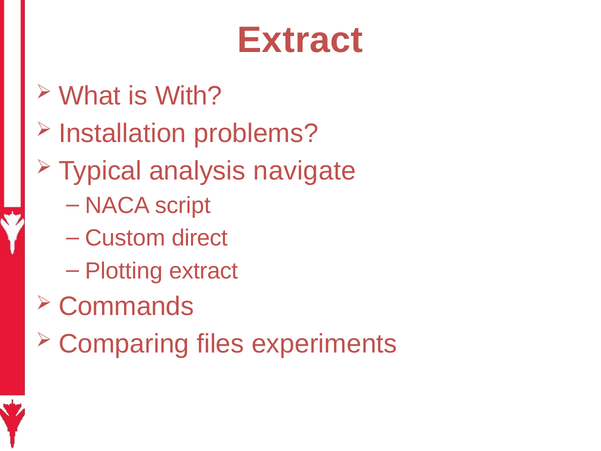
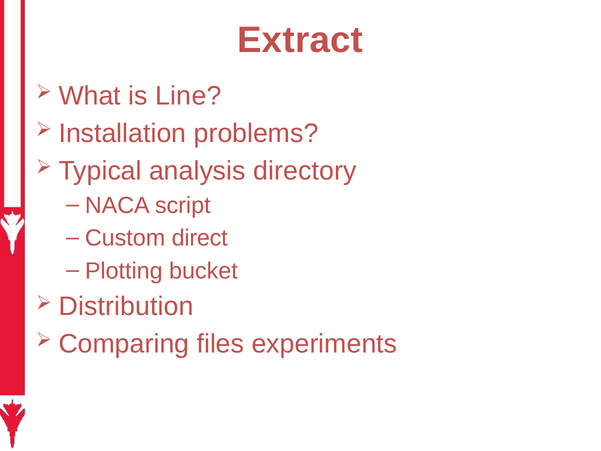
With: With -> Line (188, 96)
navigate: navigate -> directory (305, 171)
Plotting extract: extract -> bucket (203, 271)
Commands: Commands -> Distribution (126, 306)
